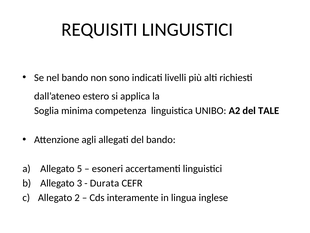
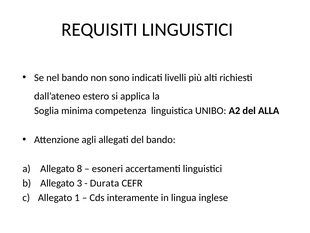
TALE: TALE -> ALLA (269, 111)
5: 5 -> 8 (79, 168)
2: 2 -> 1 (77, 197)
